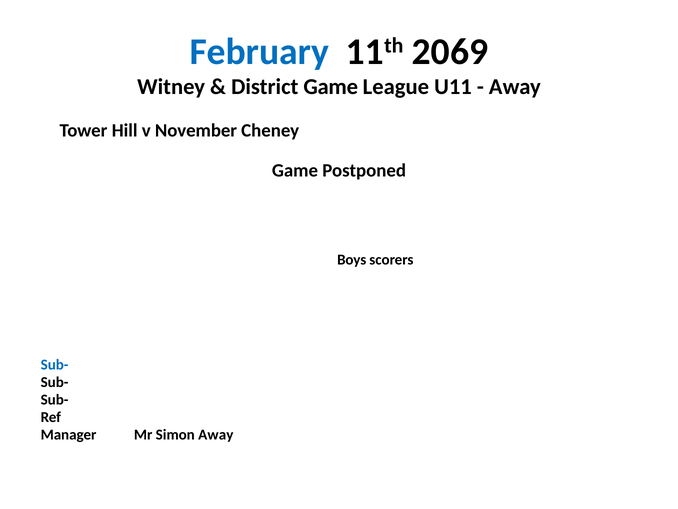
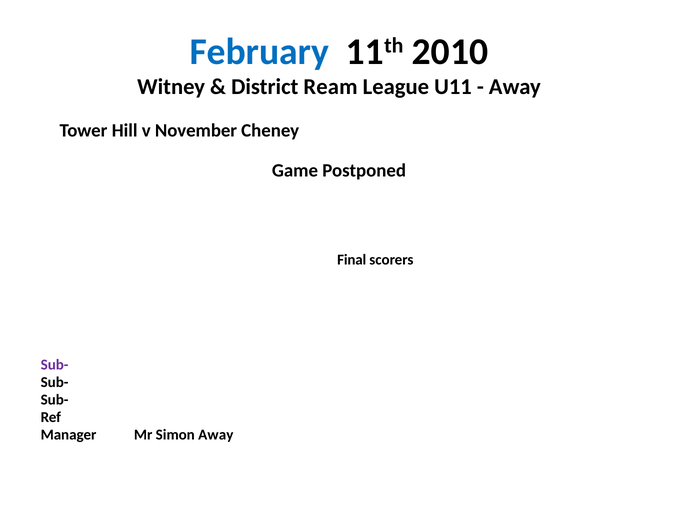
2069: 2069 -> 2010 (450, 52)
District Game: Game -> Ream (331, 87)
Boys: Boys -> Final (352, 260)
Sub- colour: blue -> purple (55, 364)
